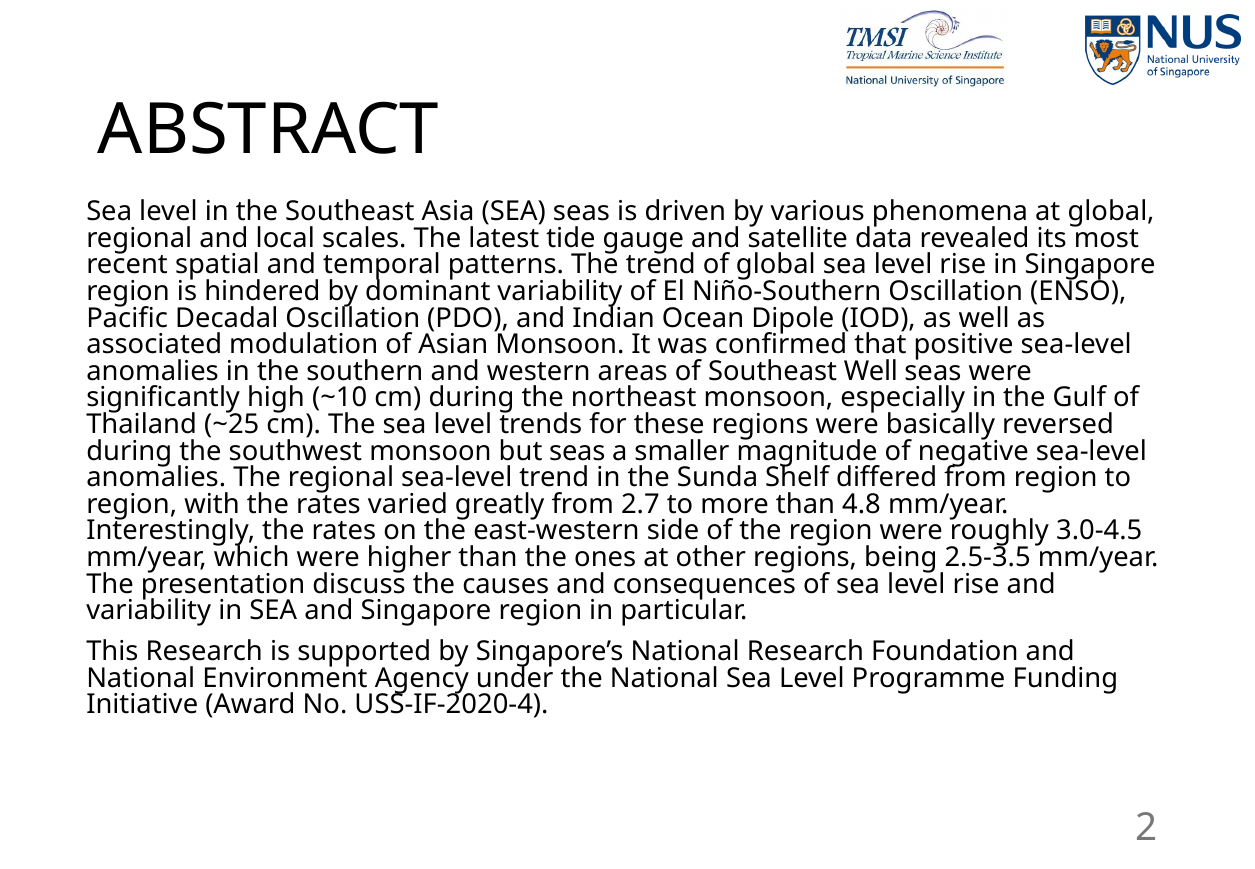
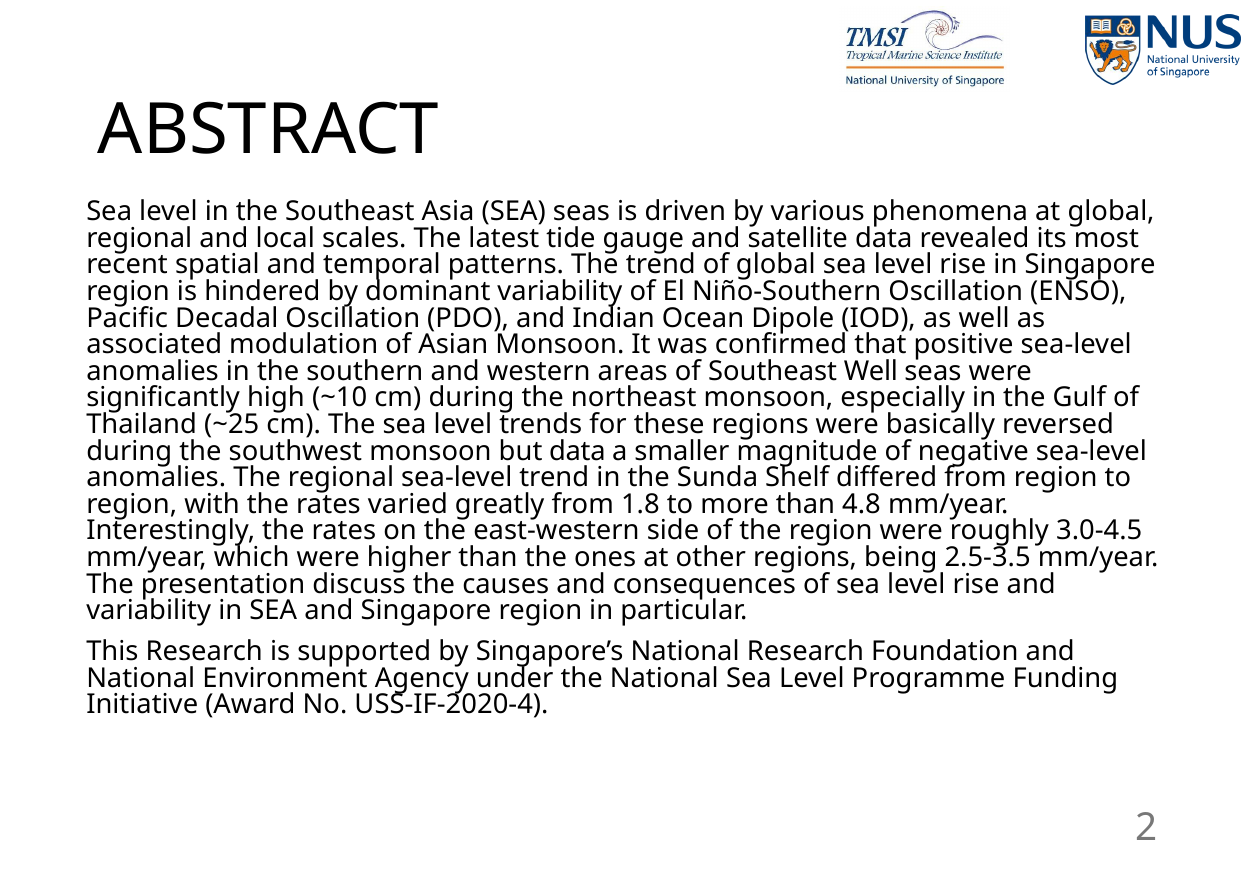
but seas: seas -> data (577, 451)
2.7: 2.7 -> 1.8 (640, 504)
